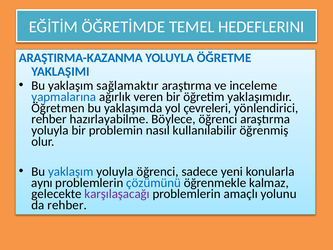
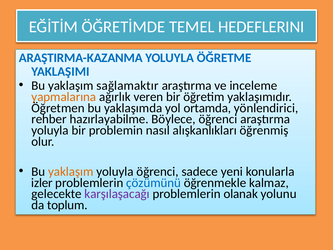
yapmalarına colour: blue -> orange (64, 97)
çevreleri: çevreleri -> ortamda (207, 108)
kullanılabilir: kullanılabilir -> alışkanlıkları (205, 130)
yaklaşım colour: blue -> orange (71, 171)
aynı: aynı -> izler (42, 183)
amaçlı: amaçlı -> olanak (241, 194)
da rehber: rehber -> toplum (67, 205)
